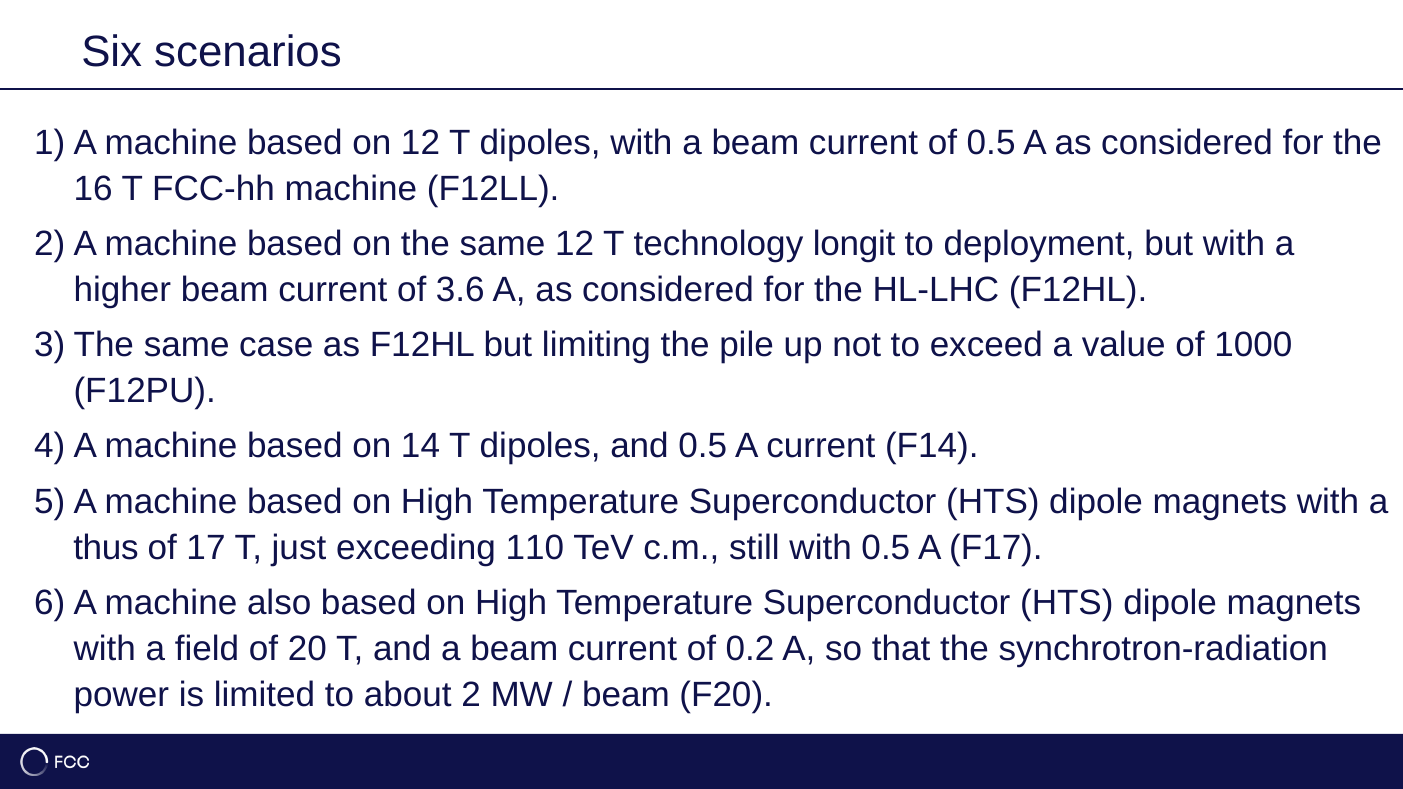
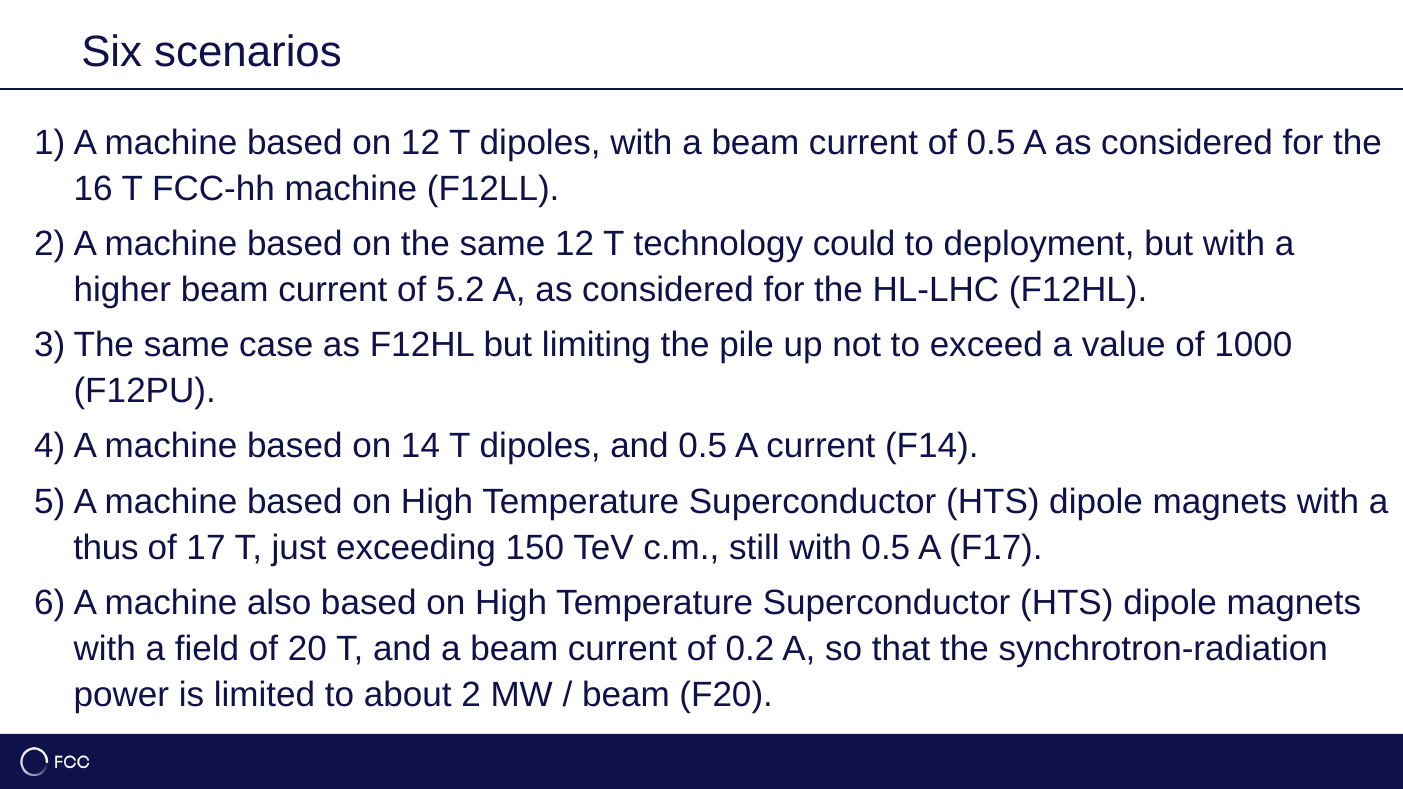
longit: longit -> could (854, 244)
3.6: 3.6 -> 5.2 (460, 290)
110: 110 -> 150 (535, 548)
